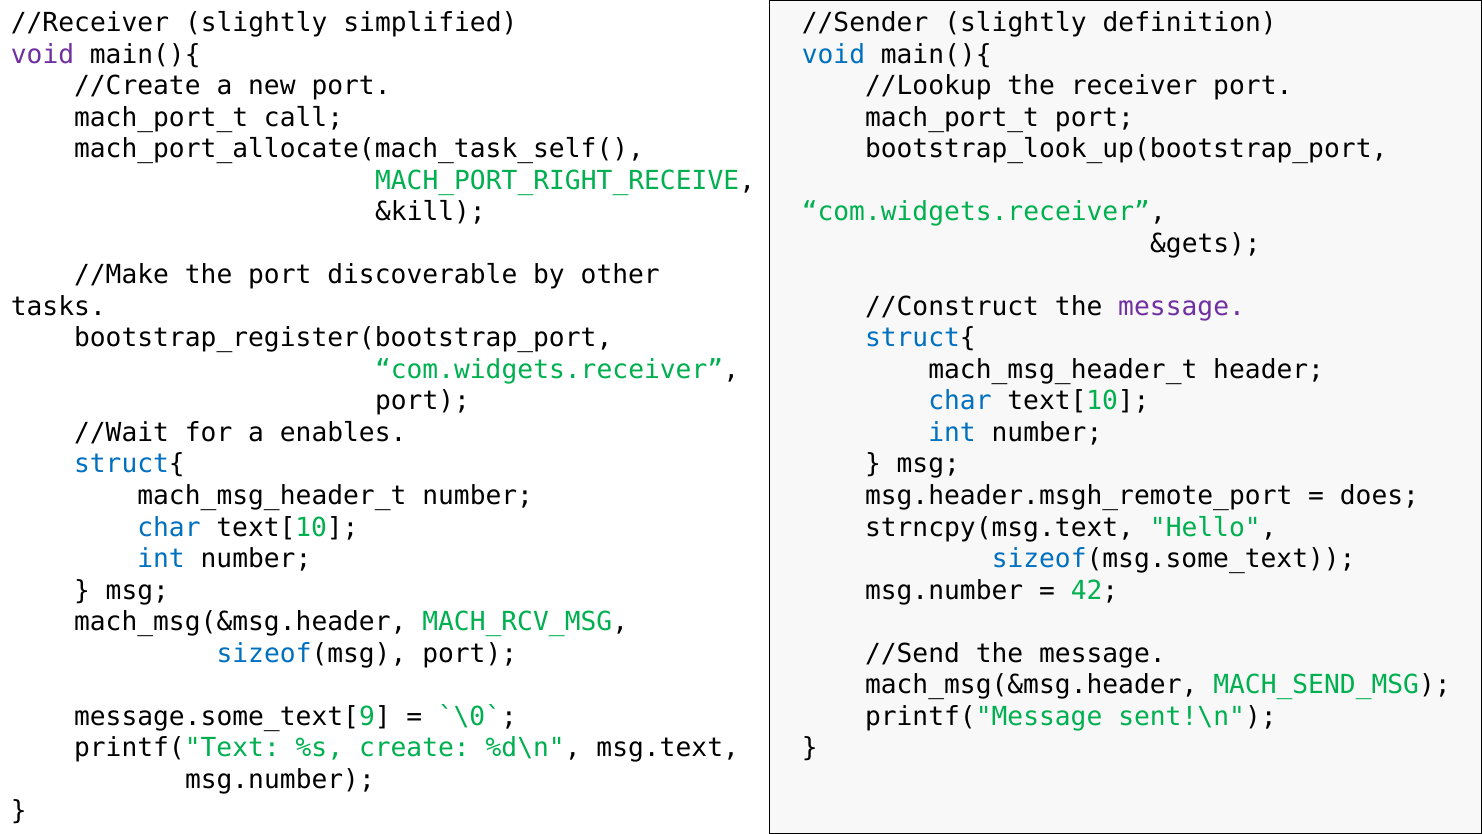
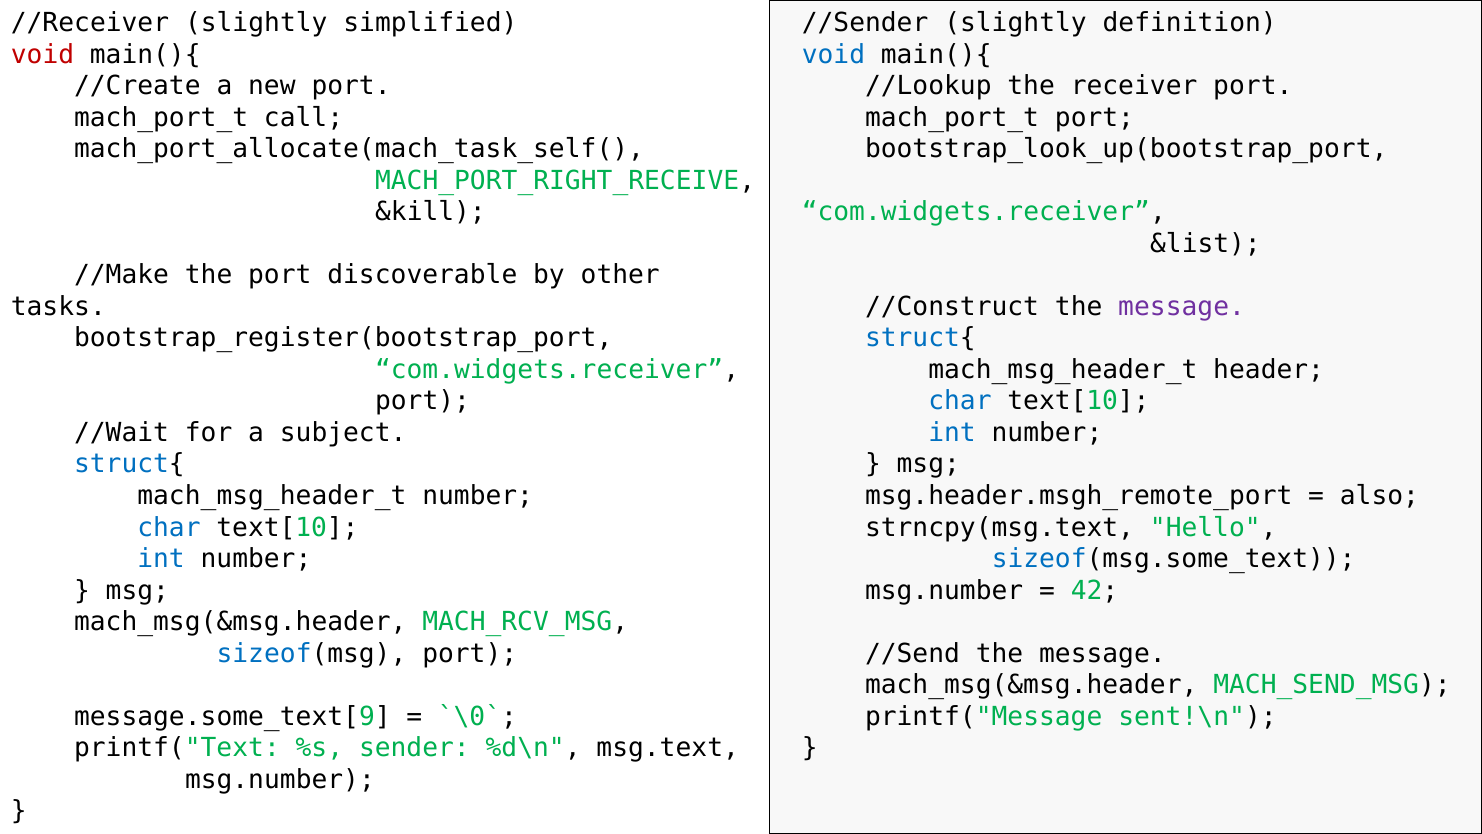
void colour: purple -> red (43, 55)
&gets: &gets -> &list (1205, 244)
enables: enables -> subject (343, 433)
does: does -> also (1379, 496)
create: create -> sender (414, 748)
